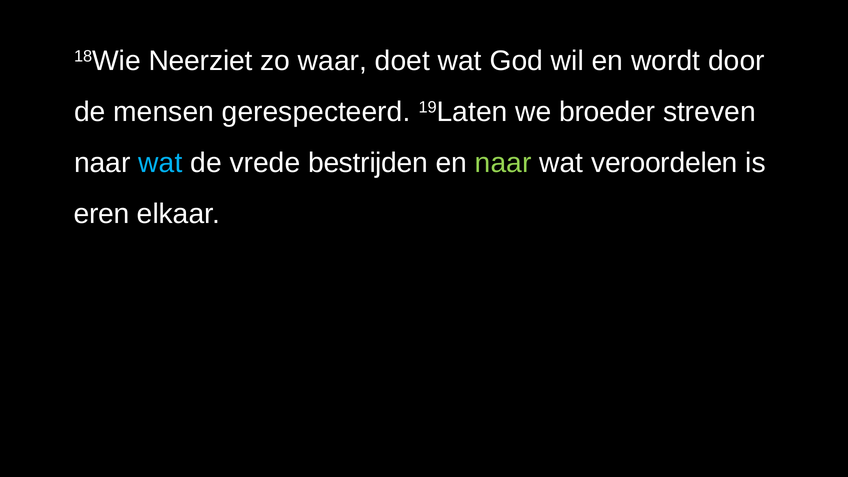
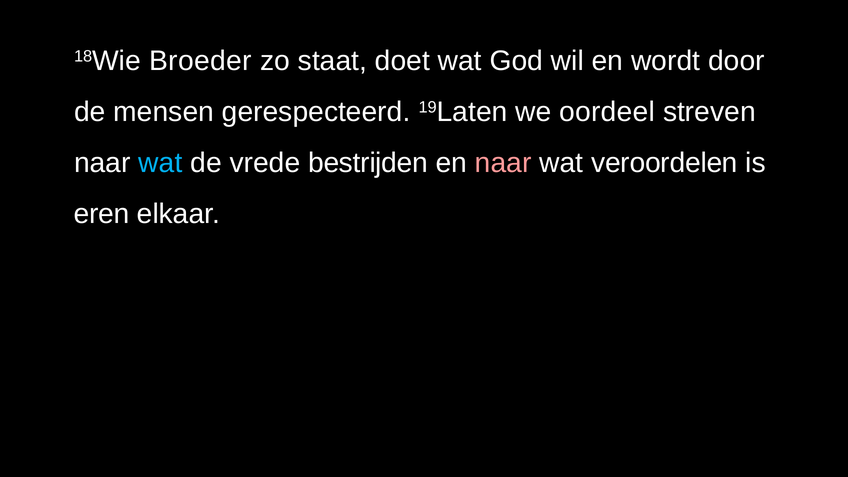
Neerziet: Neerziet -> Broeder (200, 61)
waar: waar -> staat (332, 61)
broeder: broeder -> oordeel (607, 112)
naar colour: light green -> pink (503, 163)
